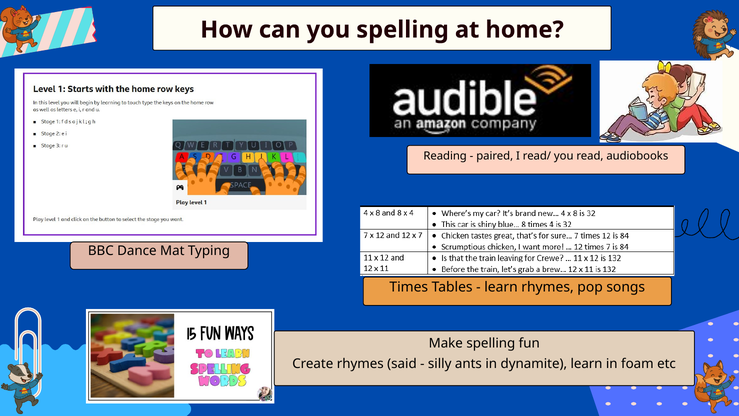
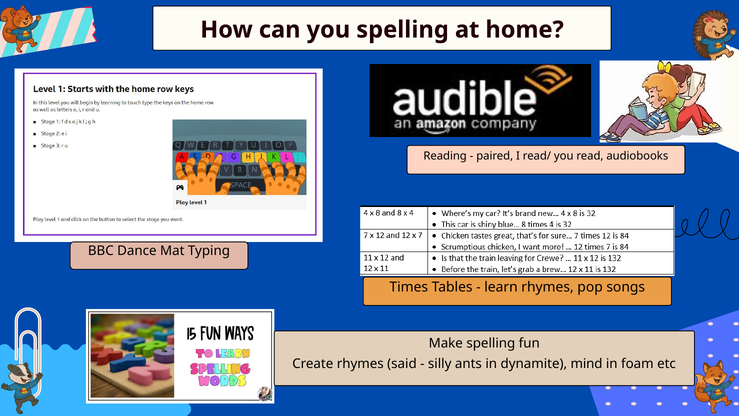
dynamite learn: learn -> mind (587, 363)
